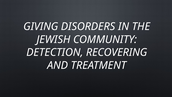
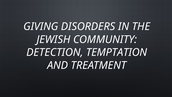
RECOVERING: RECOVERING -> TEMPTATION (117, 52)
